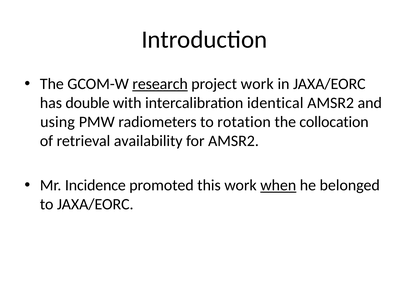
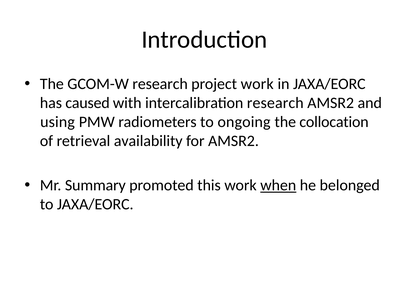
research underline: present -> none (160, 84)
double: double -> caused (88, 103)
intercalibration identical: identical -> research (275, 103)
rotation: rotation -> ongoing (244, 122)
Incidence: Incidence -> Summary (95, 186)
